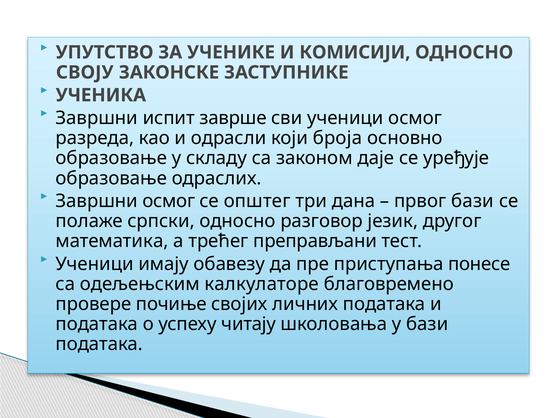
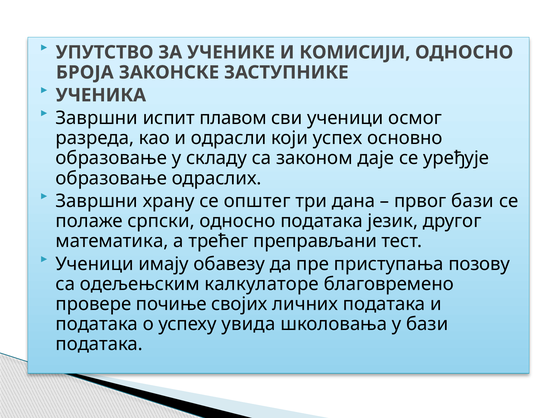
СВОЈУ: СВОЈУ -> БРОЈА (85, 72)
заврше: заврше -> плавом (233, 118)
броја: броја -> успех (338, 138)
Завршни осмог: осмог -> храну (169, 201)
односно разговор: разговор -> података (322, 221)
понесе: понесе -> позову (479, 264)
читају: читају -> увида (248, 324)
